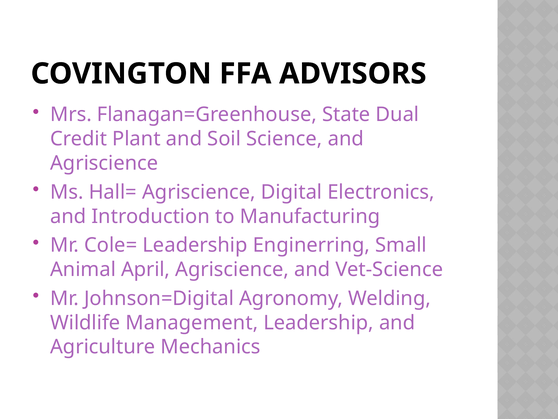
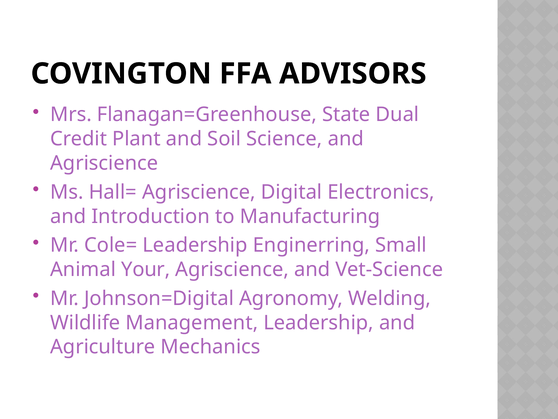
April: April -> Your (146, 269)
